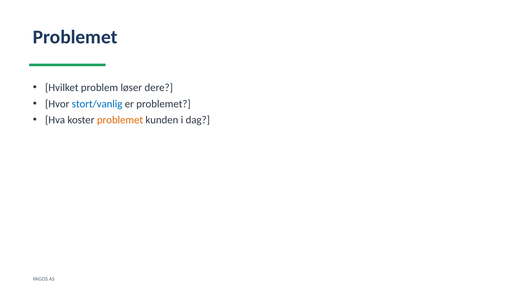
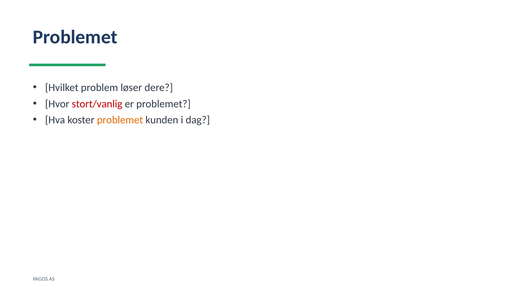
stort/vanlig colour: blue -> red (97, 104)
